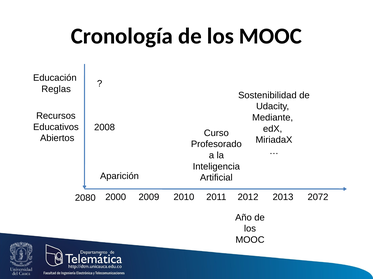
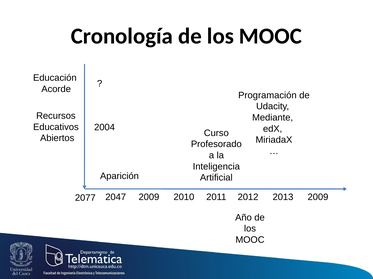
Reglas: Reglas -> Acorde (56, 89)
Sostenibilidad: Sostenibilidad -> Programación (267, 95)
2008: 2008 -> 2004 (105, 128)
2000: 2000 -> 2047 (116, 197)
2013 2072: 2072 -> 2009 (318, 197)
2080: 2080 -> 2077 (85, 198)
